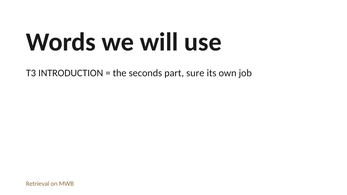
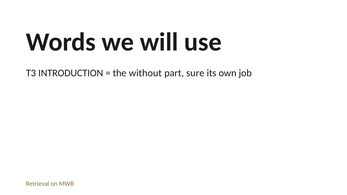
seconds: seconds -> without (145, 73)
